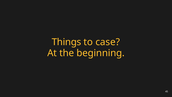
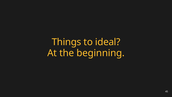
case: case -> ideal (108, 42)
